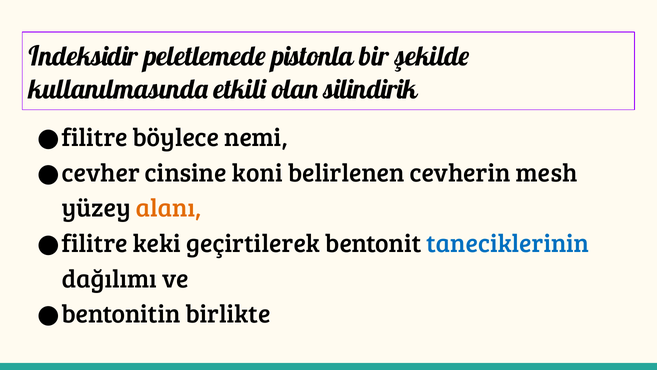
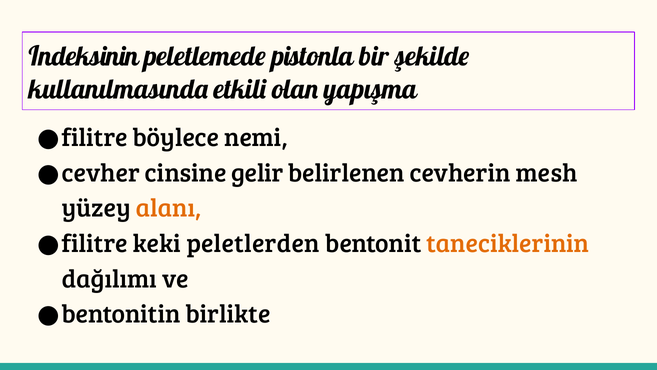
Indeksidir: Indeksidir -> Indeksinin (84, 57)
silindirik: silindirik -> yapışma (371, 90)
koni: koni -> gelir (257, 173)
geçirtilerek: geçirtilerek -> peletlerden (253, 244)
taneciklerinin colour: blue -> orange (508, 244)
